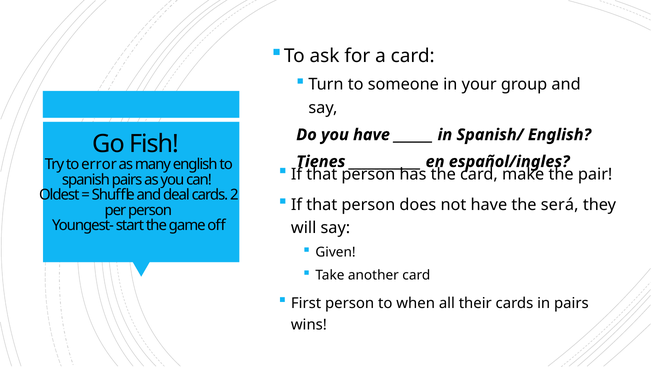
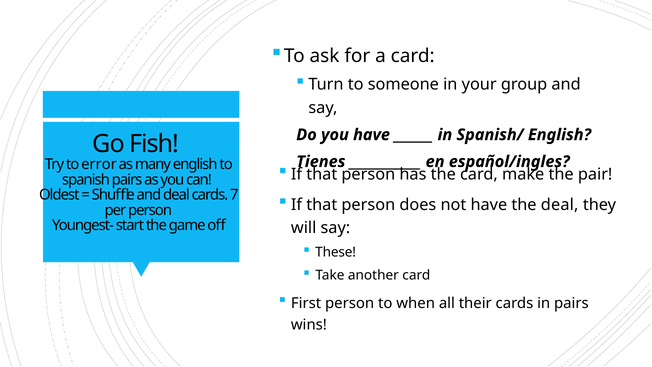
2: 2 -> 7 (234, 195)
the será: será -> deal (560, 204)
Given: Given -> These (336, 252)
